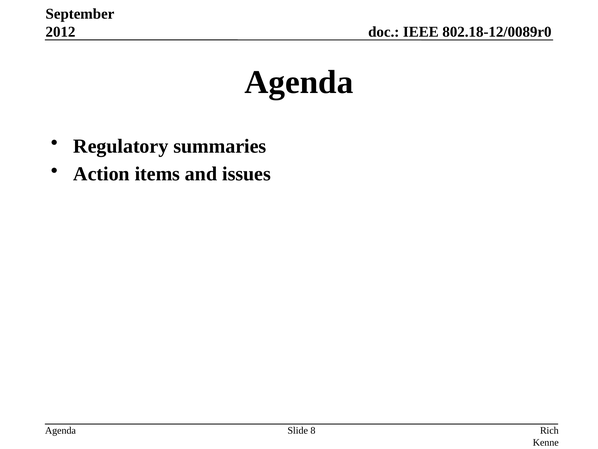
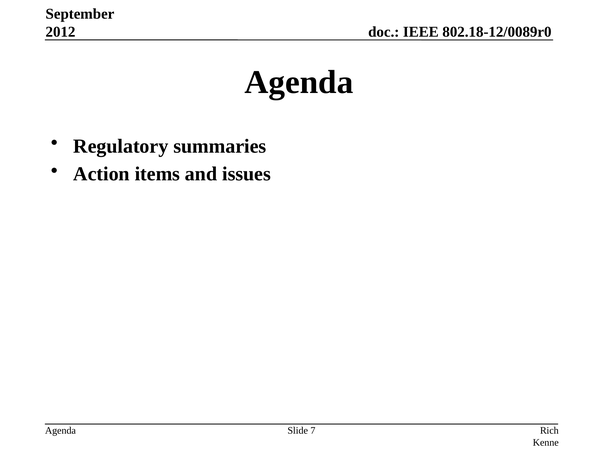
8: 8 -> 7 (313, 430)
